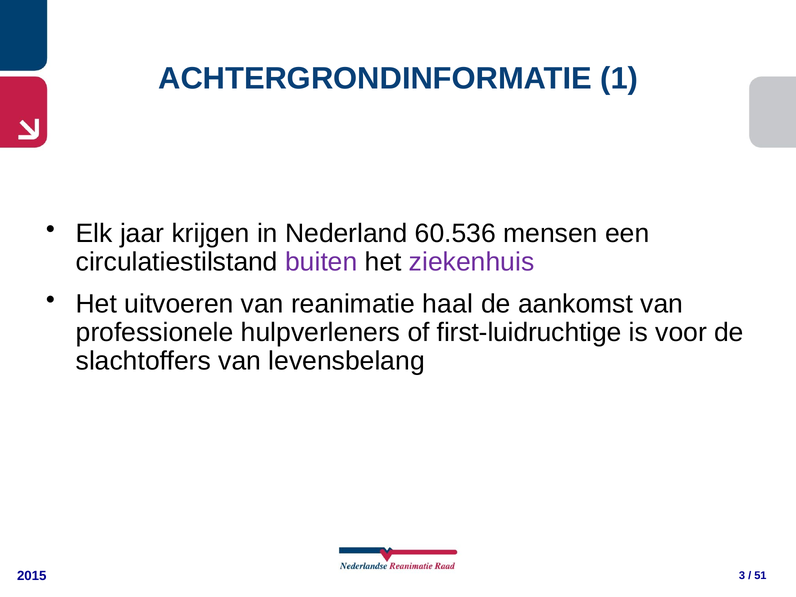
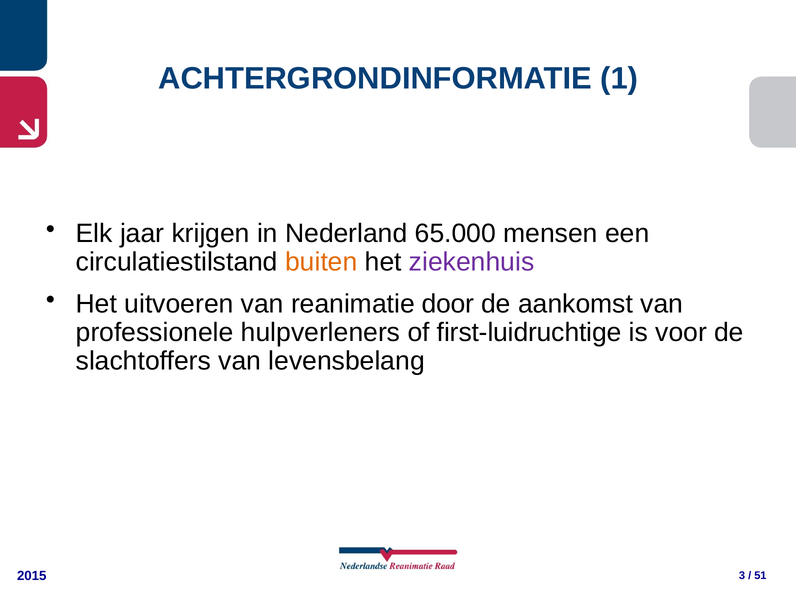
60.536: 60.536 -> 65.000 (455, 233)
buiten colour: purple -> orange (321, 262)
haal: haal -> door (448, 304)
